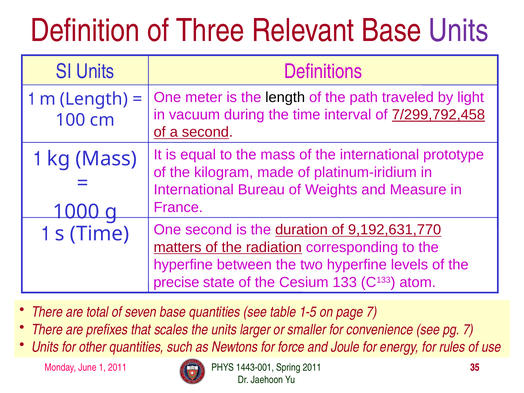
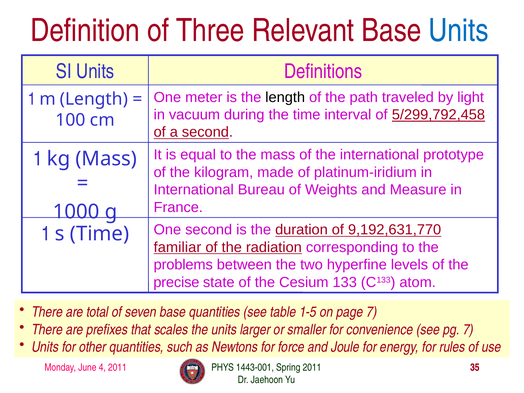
Units colour: purple -> blue (459, 31)
7/299,792,458: 7/299,792,458 -> 5/299,792,458 (438, 115)
matters: matters -> familiar (177, 247)
hyperfine: hyperfine -> problems (183, 265)
June 1: 1 -> 4 (102, 368)
